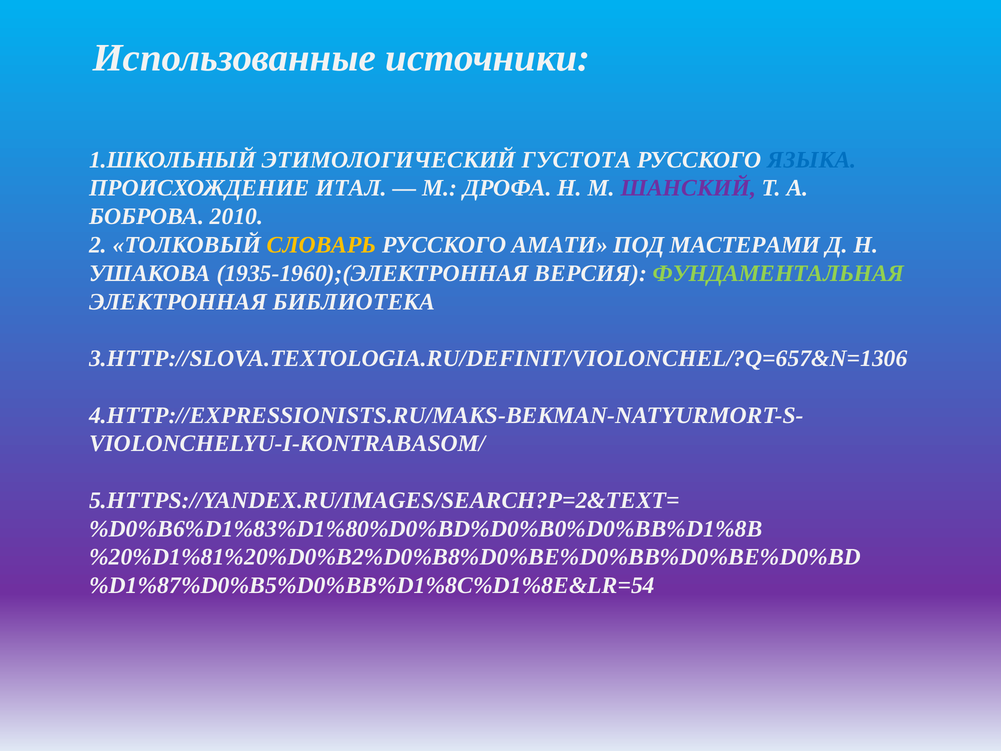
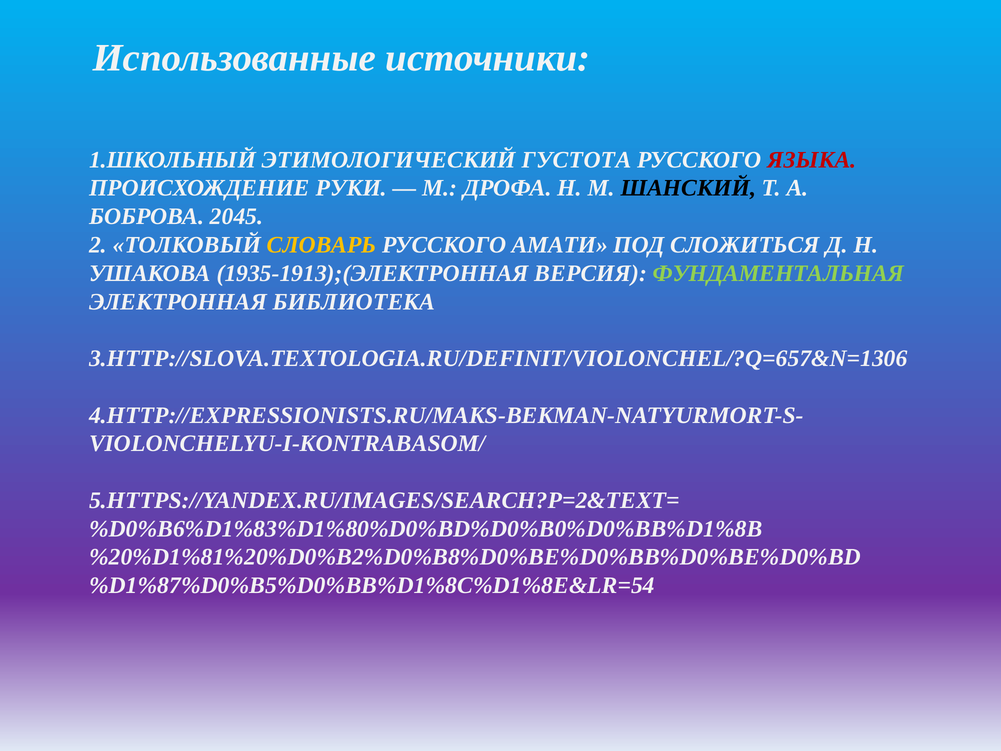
ЯЗЫКА colour: blue -> red (812, 160)
ИТАЛ: ИТАЛ -> PУКИ (351, 188)
ШАНСКИЙ colour: purple -> black (688, 188)
2010: 2010 -> 2045 (237, 216)
МАСТЕРАМИ: МАСТЕРАМИ -> СЛОЖИТЬСЯ (745, 245)
1935-1960);(ЭЛЕКТРОННАЯ: 1935-1960);(ЭЛЕКТРОННАЯ -> 1935-1913);(ЭЛЕКТРОННАЯ (373, 273)
